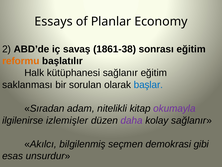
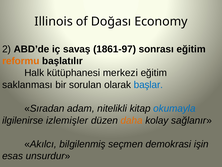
Essays: Essays -> Illinois (54, 21)
Planlar: Planlar -> Doğası (111, 21)
1861-38: 1861-38 -> 1861-97 (115, 49)
kütüphanesi sağlanır: sağlanır -> merkezi (120, 73)
okumayla colour: purple -> blue (174, 108)
daha colour: purple -> orange (132, 120)
gibi: gibi -> işin (201, 144)
